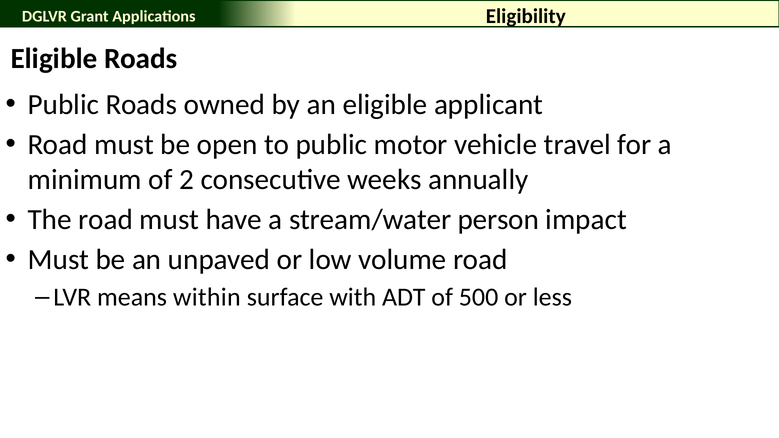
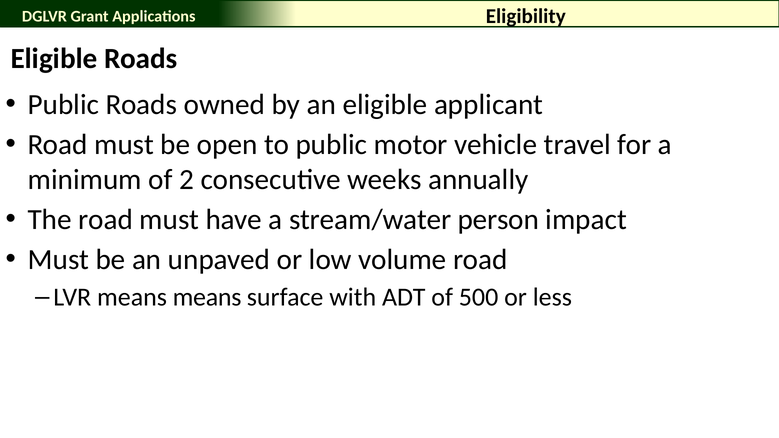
means within: within -> means (207, 297)
